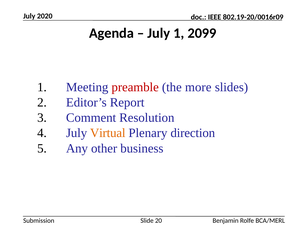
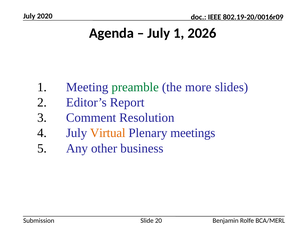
2099: 2099 -> 2026 (202, 33)
preamble colour: red -> green (135, 87)
direction: direction -> meetings (193, 133)
